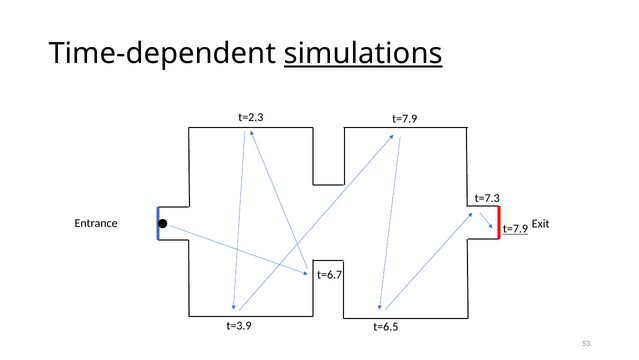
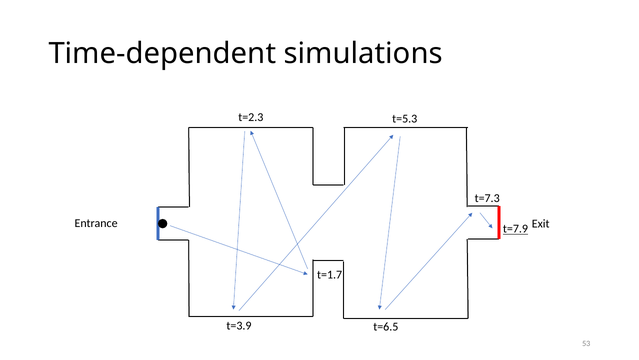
simulations underline: present -> none (363, 54)
t=7.9: t=7.9 -> t=5.3 (405, 118)
t=6.7: t=6.7 -> t=1.7 (330, 274)
